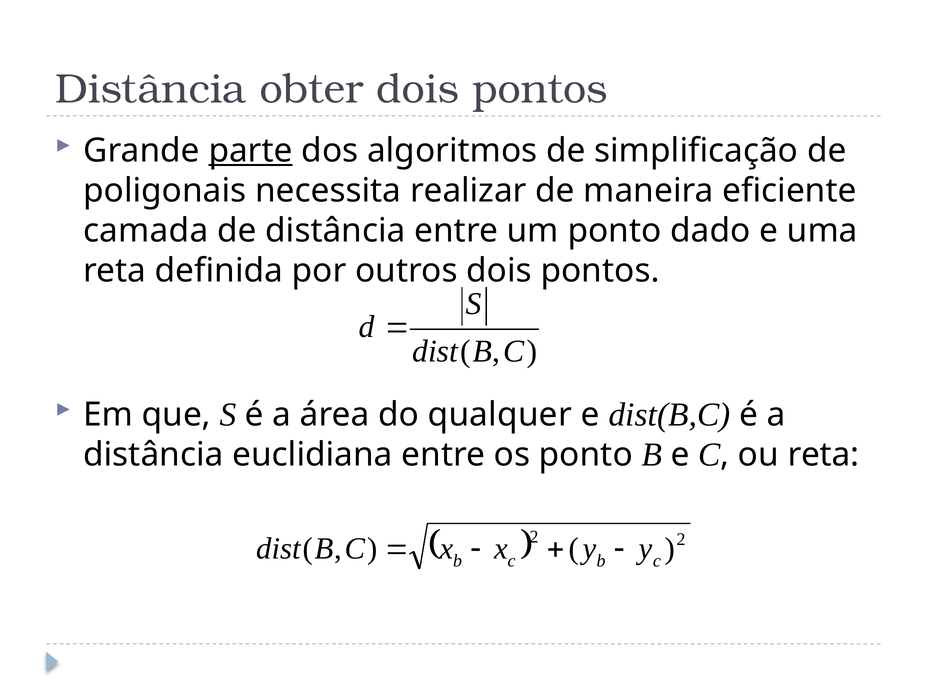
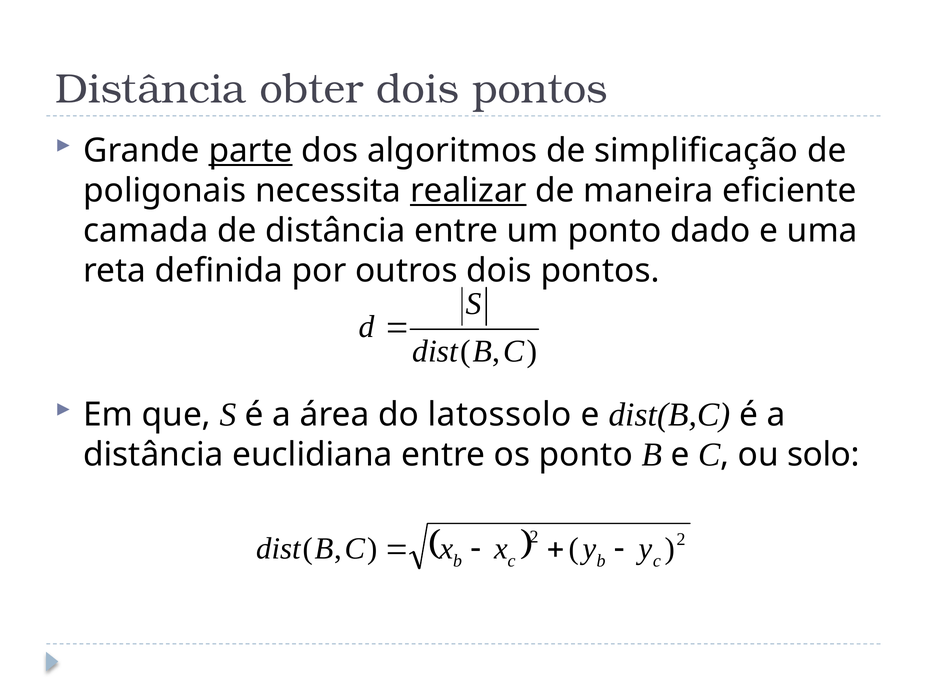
realizar underline: none -> present (468, 191)
qualquer: qualquer -> latossolo (500, 415)
ou reta: reta -> solo (823, 455)
